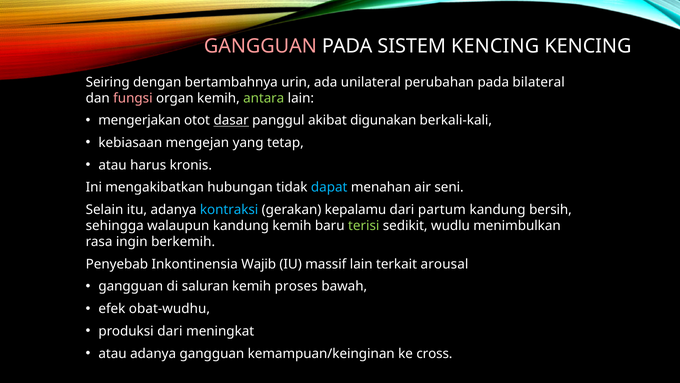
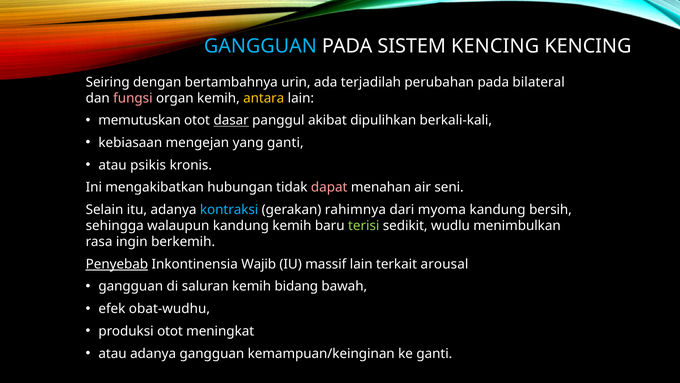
GANGGUAN colour: pink -> light blue (260, 46)
unilateral: unilateral -> terjadilah (371, 82)
antara colour: light green -> yellow (264, 98)
mengerjakan: mengerjakan -> memutuskan (140, 120)
digunakan: digunakan -> dipulihkan (383, 120)
yang tetap: tetap -> ganti (285, 143)
harus: harus -> psikis (148, 165)
dapat colour: light blue -> pink (329, 187)
kepalamu: kepalamu -> rahimnya (355, 210)
partum: partum -> myoma (442, 210)
Penyebab underline: none -> present (117, 264)
proses: proses -> bidang (296, 286)
produksi dari: dari -> otot (170, 331)
ke cross: cross -> ganti (434, 353)
